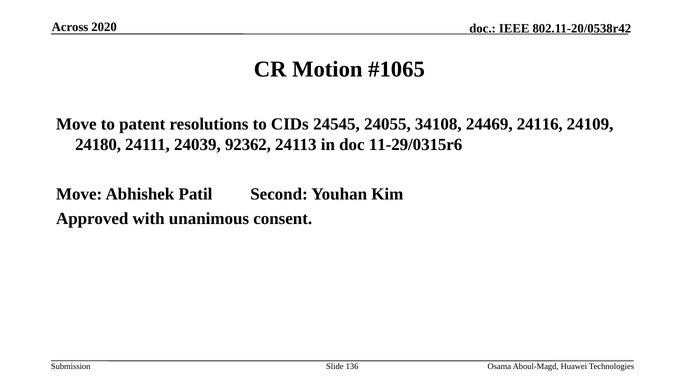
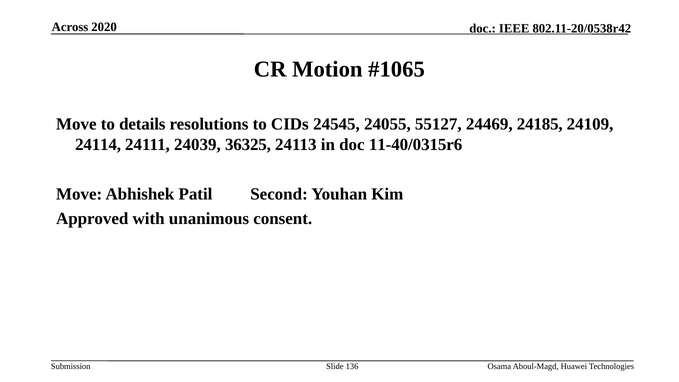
patent: patent -> details (142, 124)
34108: 34108 -> 55127 (438, 124)
24116: 24116 -> 24185 (540, 124)
24180: 24180 -> 24114 (98, 145)
92362: 92362 -> 36325 (248, 145)
11-29/0315r6: 11-29/0315r6 -> 11-40/0315r6 (416, 145)
